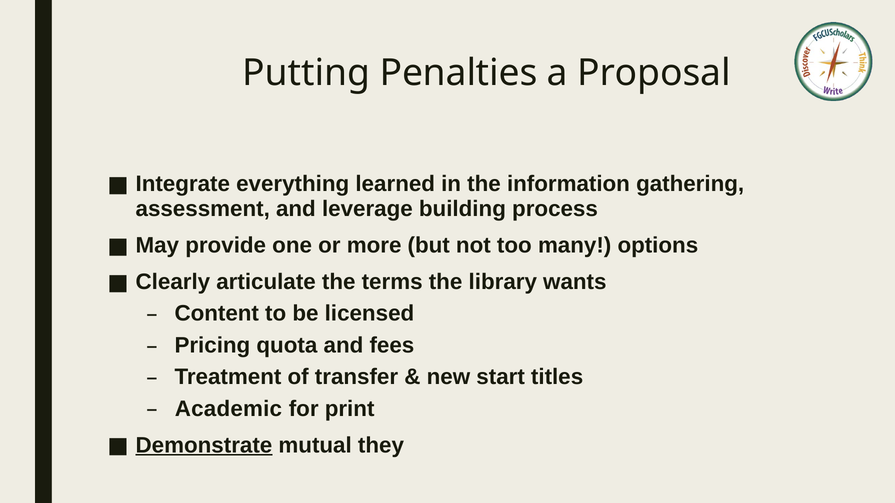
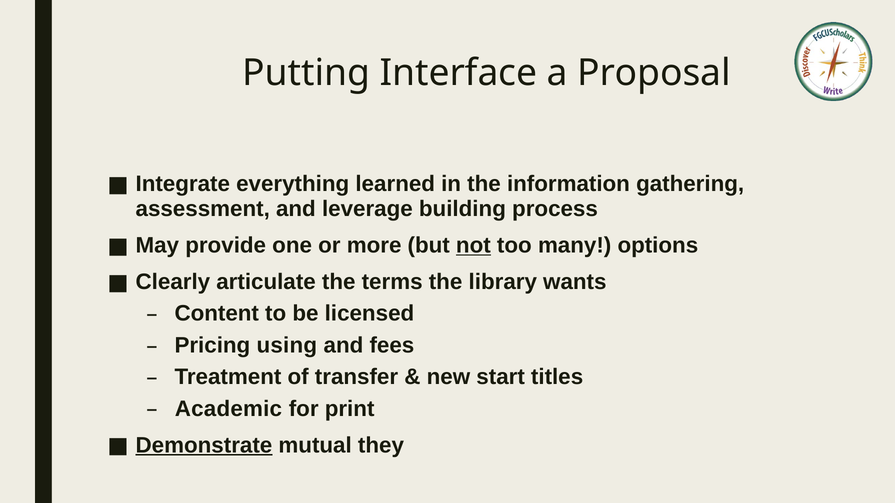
Penalties: Penalties -> Interface (459, 73)
not underline: none -> present (473, 246)
quota: quota -> using (287, 346)
